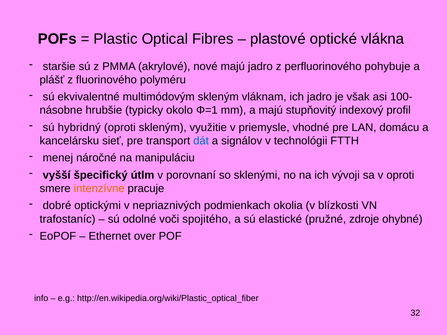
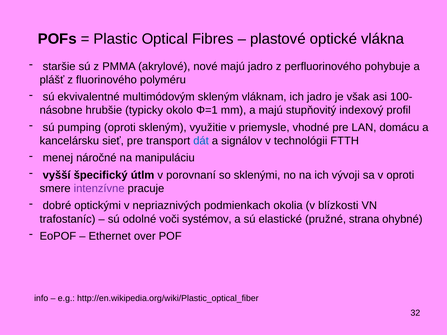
hybridný: hybridný -> pumping (79, 128)
intenzívne colour: orange -> purple (99, 189)
spojitého: spojitého -> systémov (207, 219)
zdroje: zdroje -> strana (364, 219)
